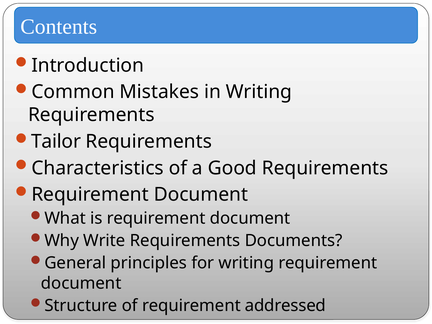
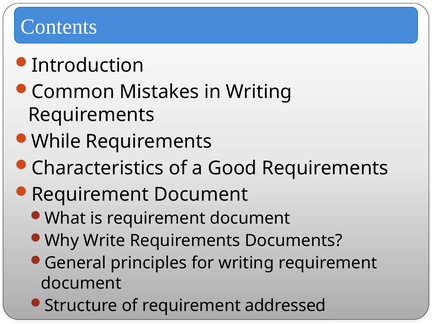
Tailor: Tailor -> While (56, 141)
